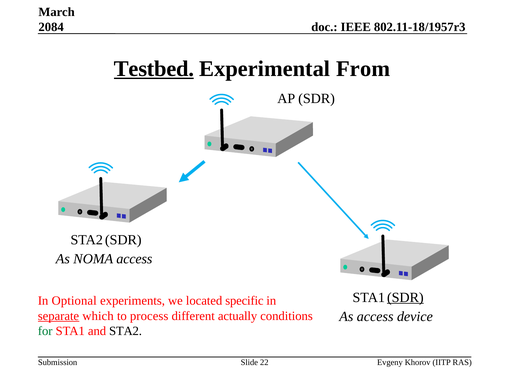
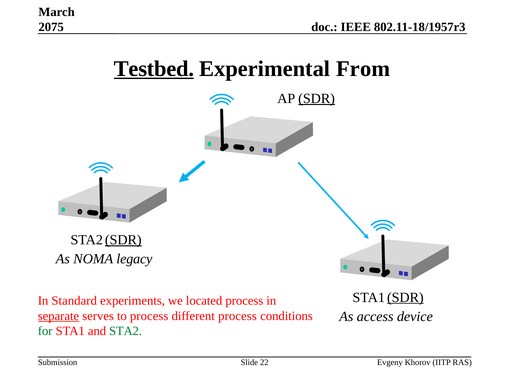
2084: 2084 -> 2075 (51, 27)
SDR underline: none -> present (317, 99)
SDR underline: none -> present (123, 240)
NOMA access: access -> legacy (134, 259)
Optional: Optional -> Standard (74, 301)
located specific: specific -> process (244, 301)
which: which -> serves (98, 316)
different actually: actually -> process (237, 316)
STA2 colour: black -> green (126, 332)
